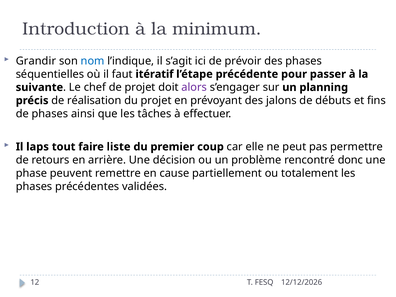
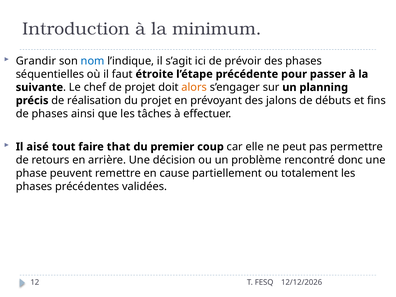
itératif: itératif -> étroite (154, 74)
alors colour: purple -> orange (194, 87)
laps: laps -> aisé (38, 147)
liste: liste -> that (119, 147)
